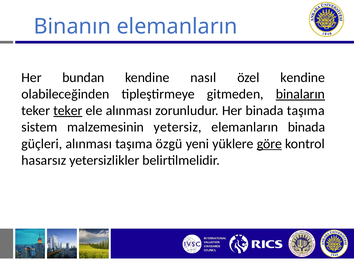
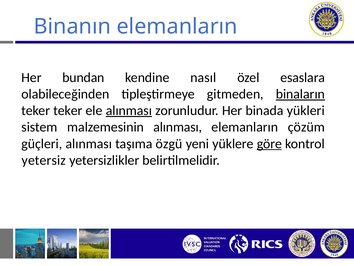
özel kendine: kendine -> esaslara (303, 77)
teker underline: present -> none (68, 110)
alınması underline: none -> present (129, 110)
binada taşıma: taşıma -> yükleri (306, 110)
malzemesinin yetersiz: yetersiz -> alınması (178, 127)
elemanların binada: binada -> çözüm (306, 127)
hasarsız: hasarsız -> yetersiz (44, 160)
